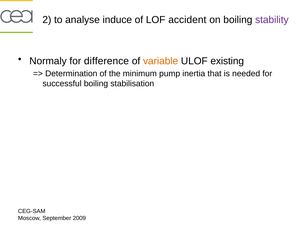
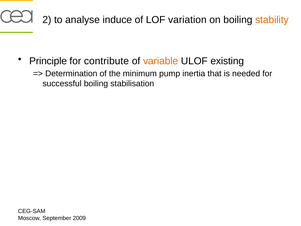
accident: accident -> variation (187, 20)
stability colour: purple -> orange (272, 20)
Normaly: Normaly -> Principle (48, 61)
difference: difference -> contribute (106, 61)
